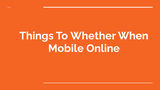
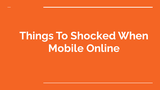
Whether: Whether -> Shocked (93, 36)
